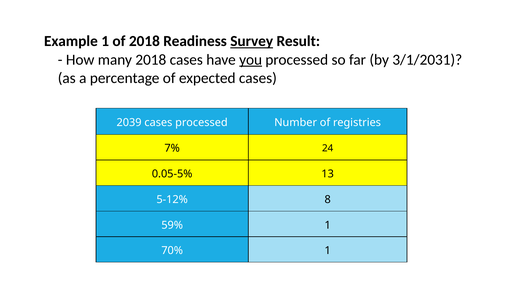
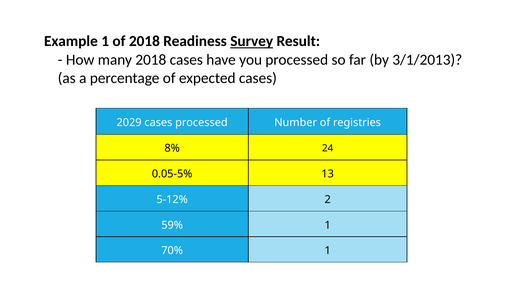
you underline: present -> none (251, 60)
3/1/2031: 3/1/2031 -> 3/1/2013 (427, 60)
2039: 2039 -> 2029 (129, 122)
7%: 7% -> 8% (172, 148)
8: 8 -> 2 (328, 199)
